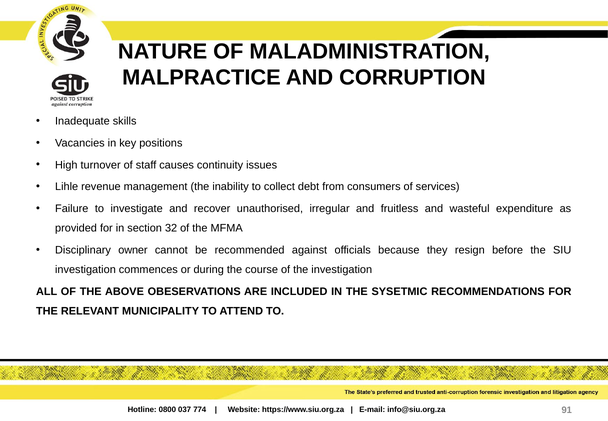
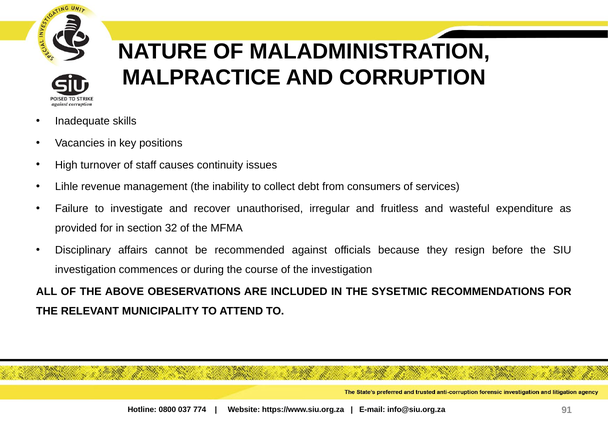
owner: owner -> affairs (133, 250)
